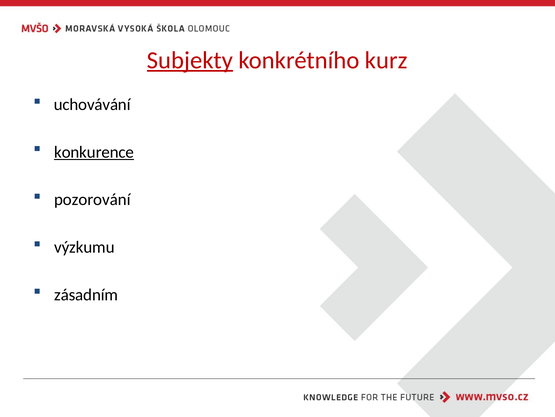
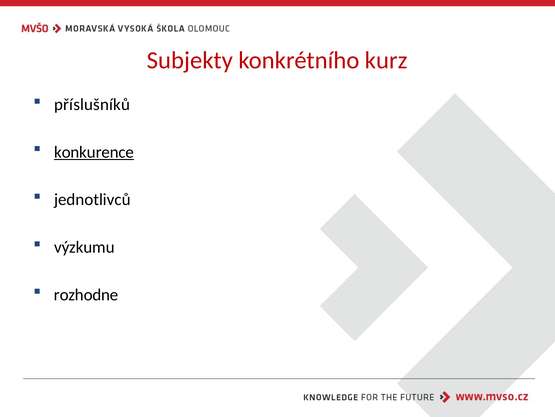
Subjekty underline: present -> none (190, 60)
uchovávání: uchovávání -> příslušníků (92, 104)
pozorování: pozorování -> jednotlivců (92, 199)
zásadním: zásadním -> rozhodne (86, 294)
